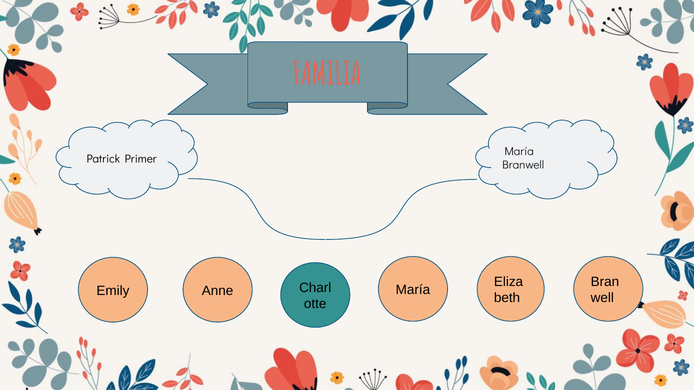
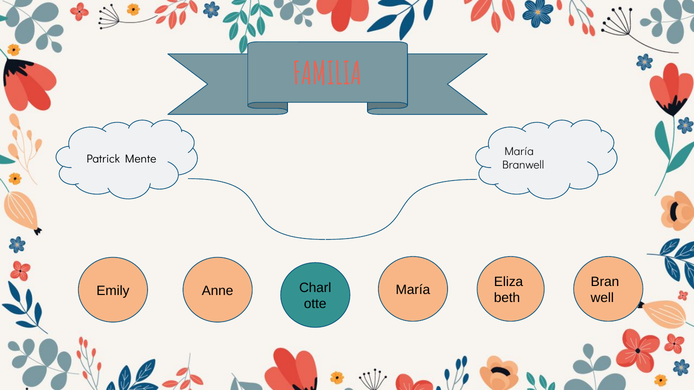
Primer: Primer -> Mente (141, 159)
